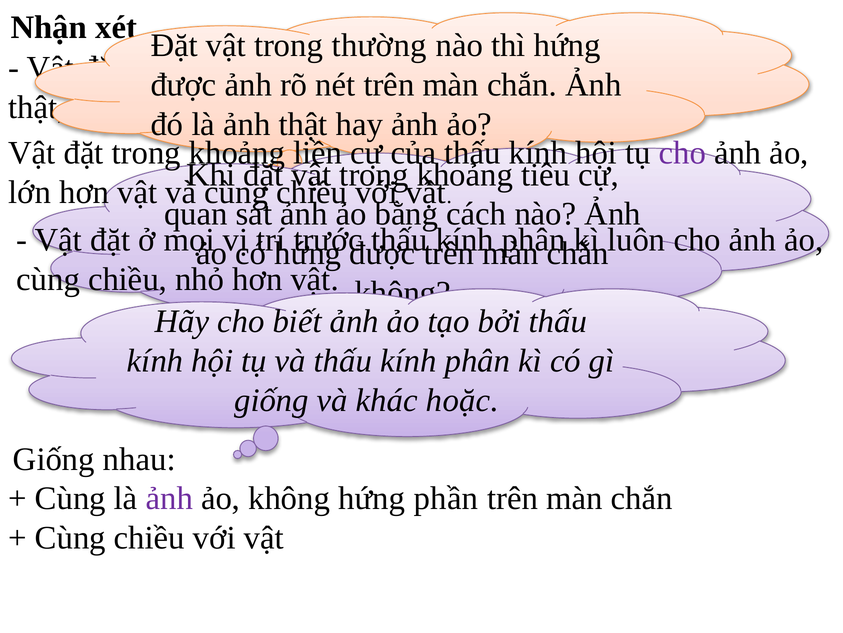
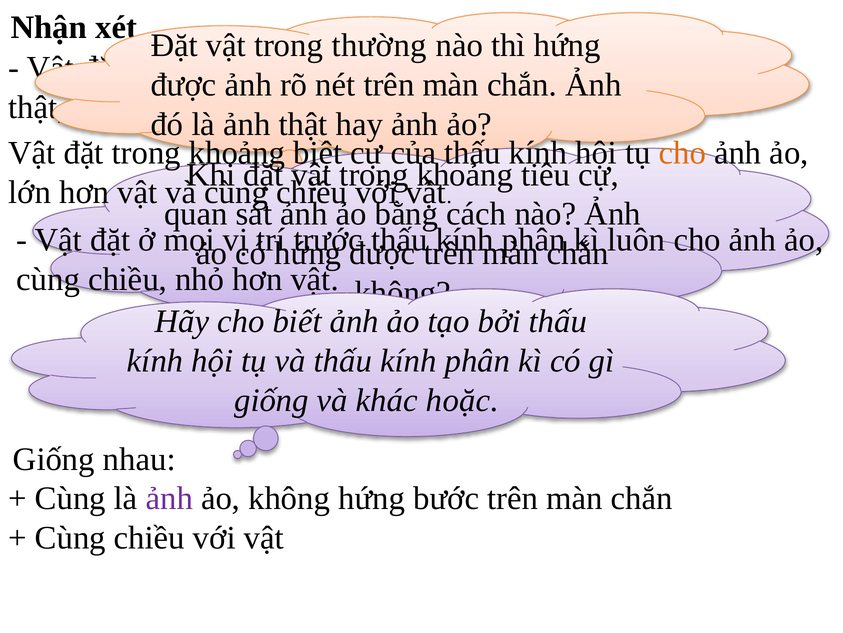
liền: liền -> biệt (318, 153)
cho colour: purple -> orange (682, 153)
phần: phần -> bước (446, 498)
